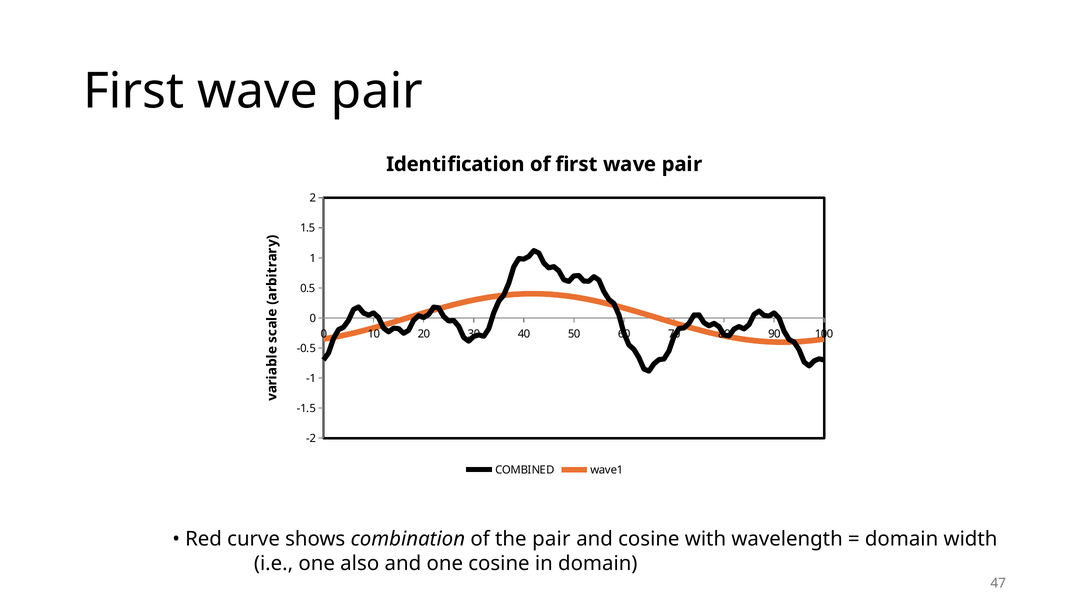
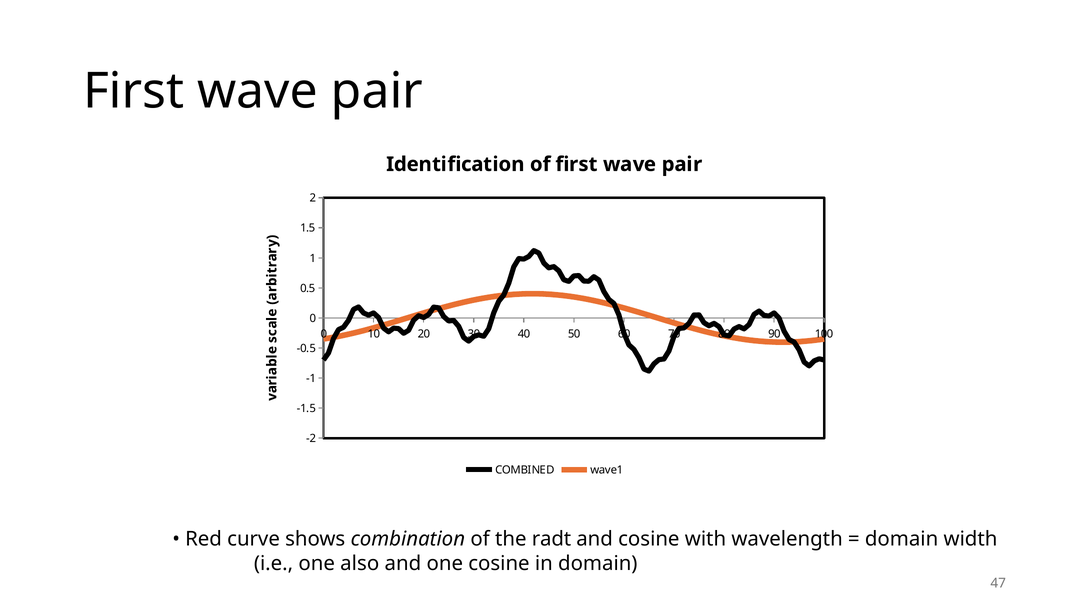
the pair: pair -> radt (552, 539)
